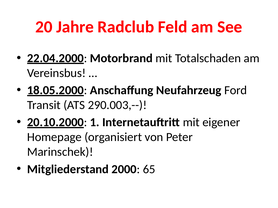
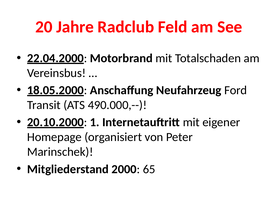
290.003,--: 290.003,-- -> 490.000,-- (117, 105)
